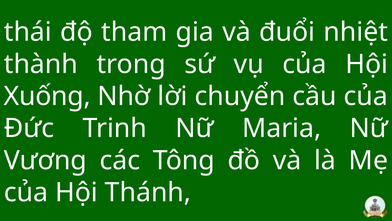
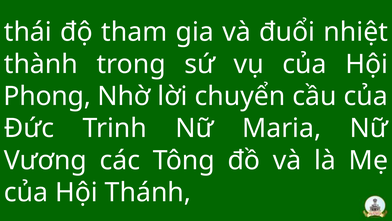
Xuống: Xuống -> Phong (47, 96)
